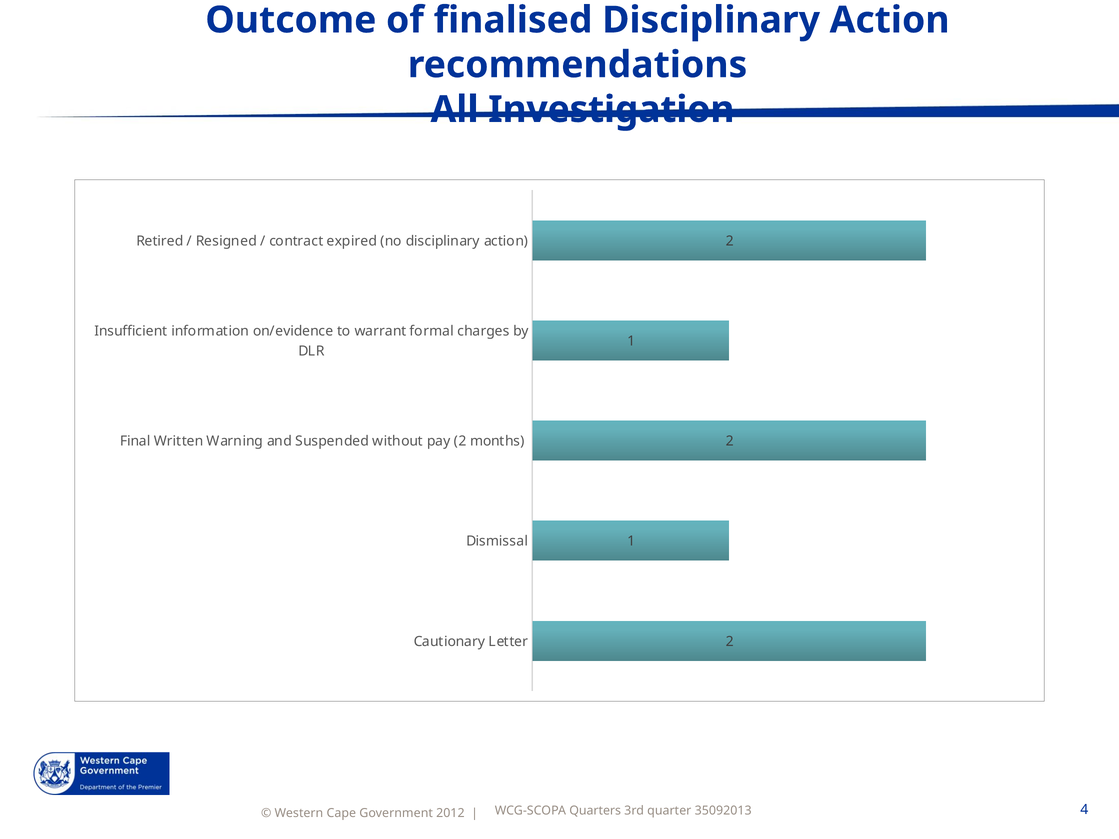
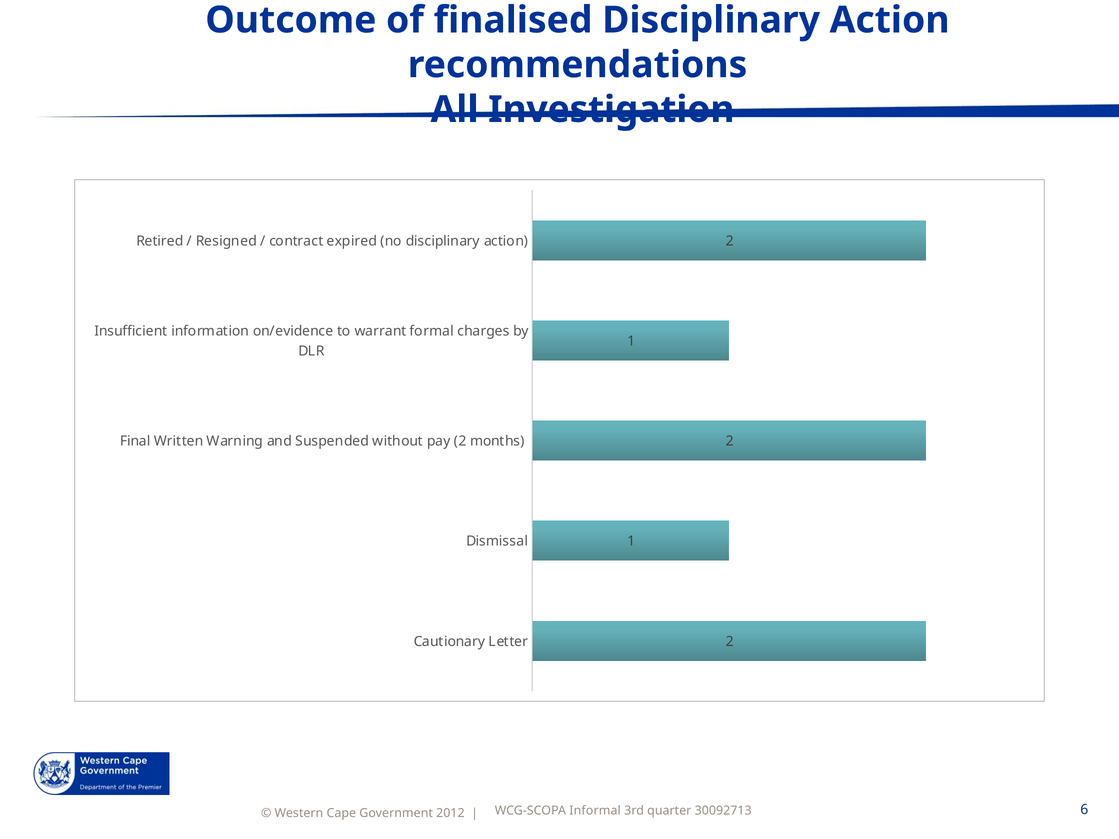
Quarters: Quarters -> Informal (595, 811)
35092013: 35092013 -> 30092713 (723, 811)
4: 4 -> 6 (1084, 810)
